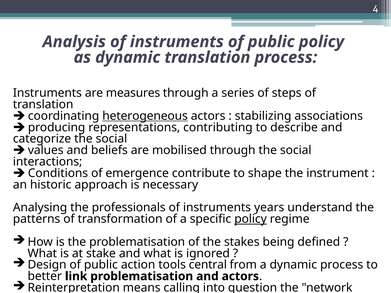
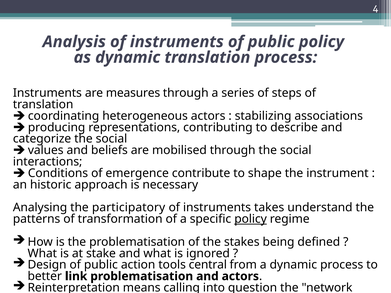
heterogeneous underline: present -> none (145, 116)
professionals: professionals -> participatory (129, 208)
years: years -> takes (269, 208)
